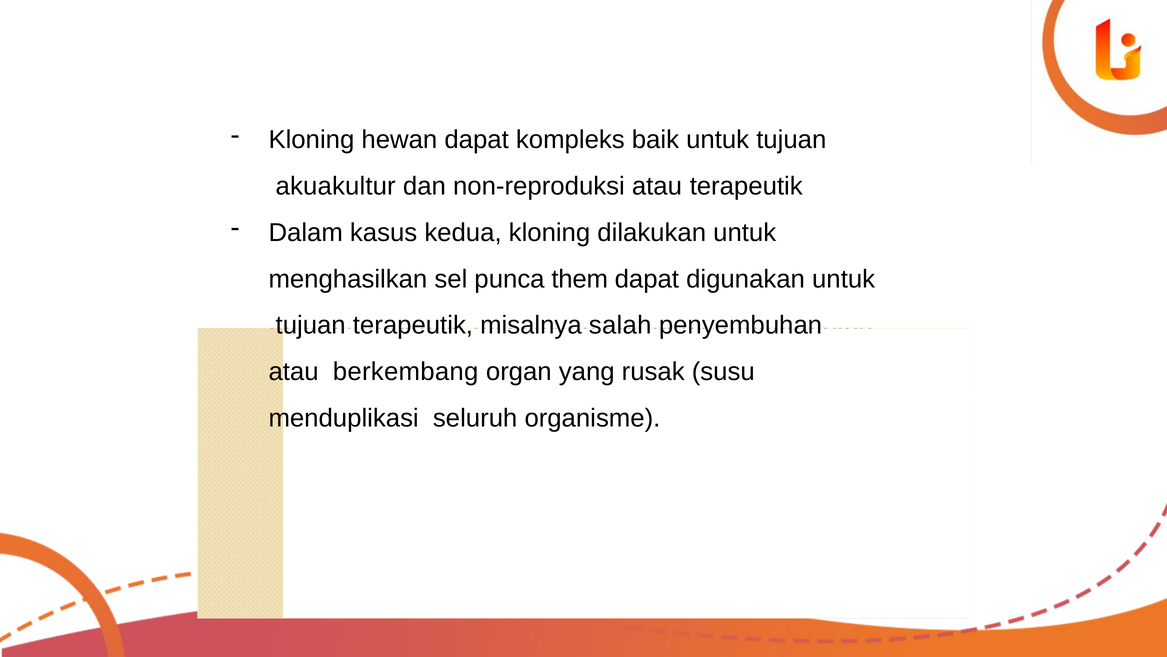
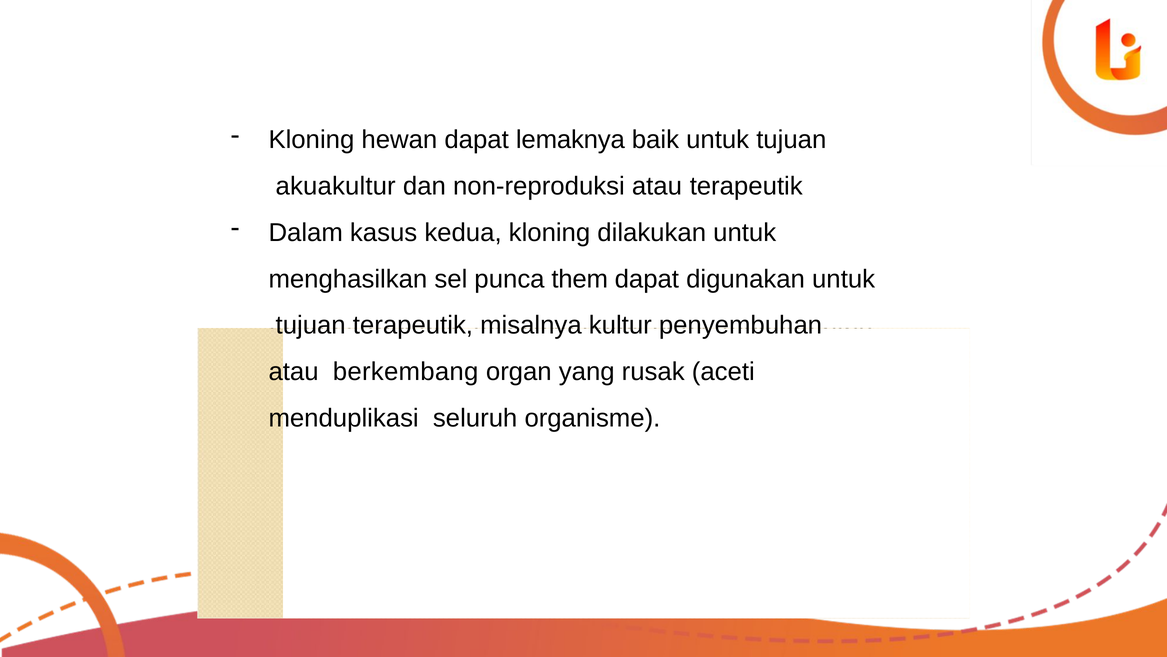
kompleks: kompleks -> lemaknya (570, 140)
salah: salah -> kultur (620, 325)
susu: susu -> aceti (723, 372)
